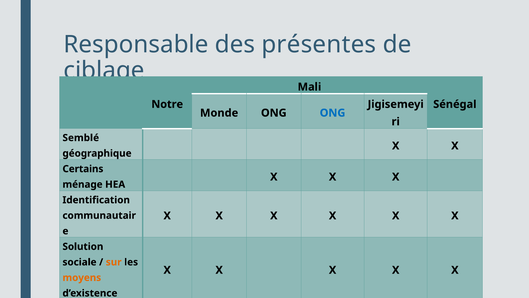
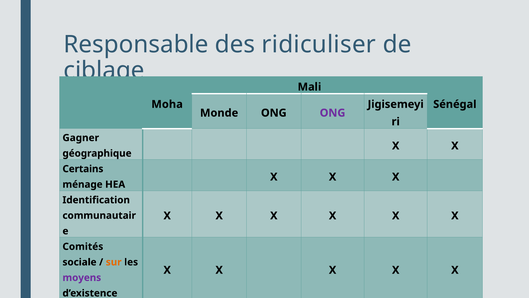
présentes: présentes -> ridiculiser (319, 44)
Notre: Notre -> Moha (167, 104)
ONG colour: blue -> purple (333, 113)
Semblé: Semblé -> Gagner (81, 138)
Solution: Solution -> Comités (83, 246)
moyens colour: orange -> purple (82, 277)
